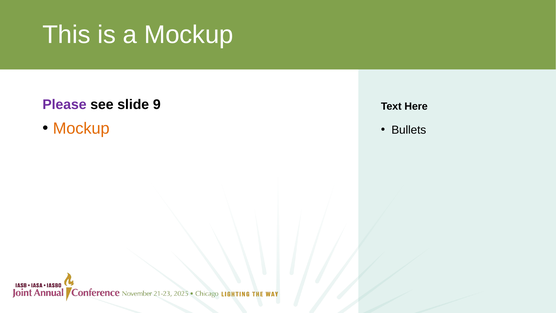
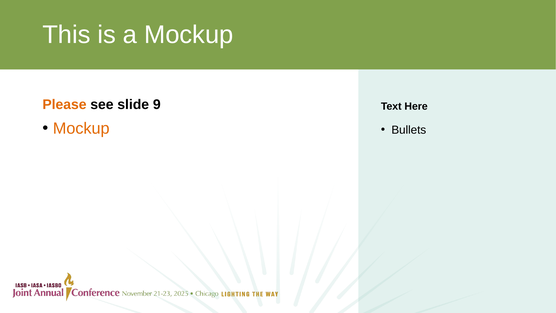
Please colour: purple -> orange (64, 105)
